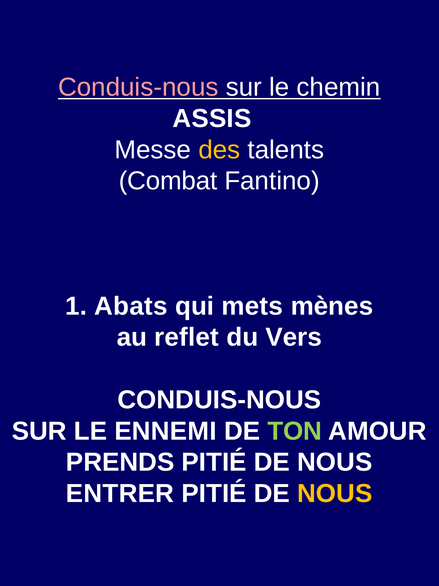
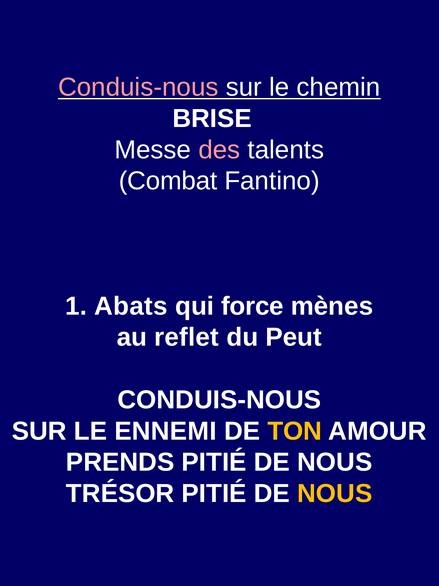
ASSIS: ASSIS -> BRISE (212, 118)
des colour: yellow -> pink (219, 150)
mets: mets -> force (253, 306)
Vers: Vers -> Peut (294, 337)
TON colour: light green -> yellow (295, 431)
ENTRER: ENTRER -> TRÉSOR (120, 493)
